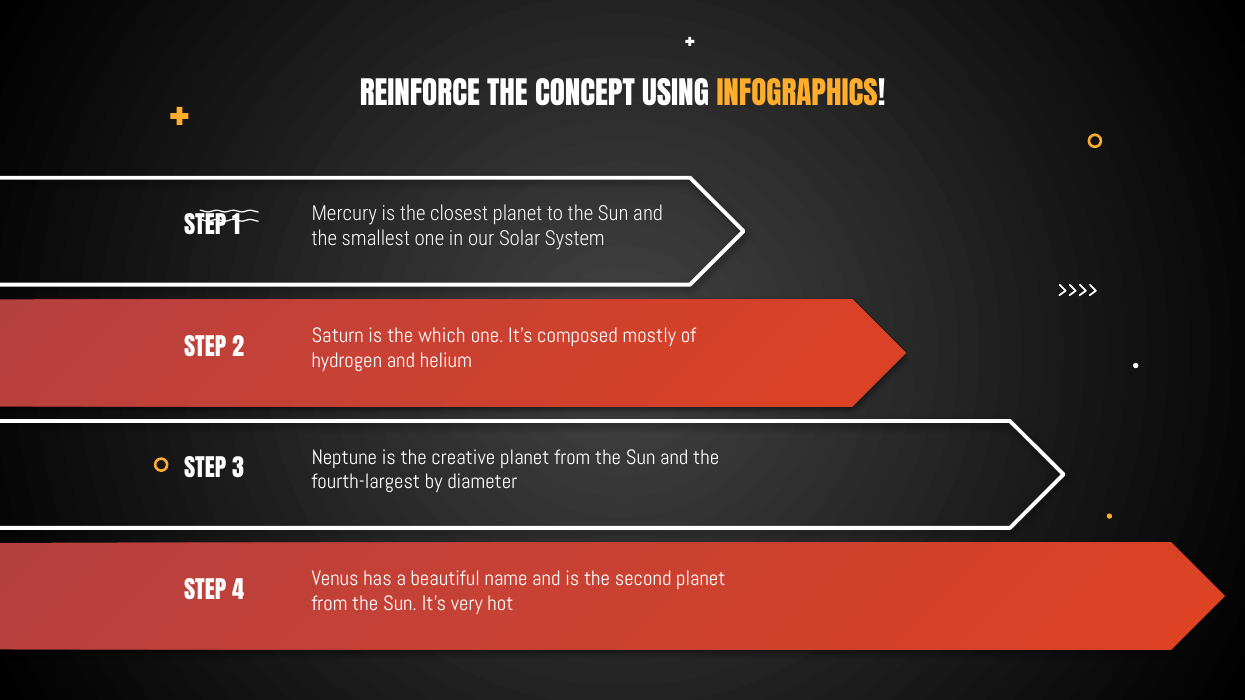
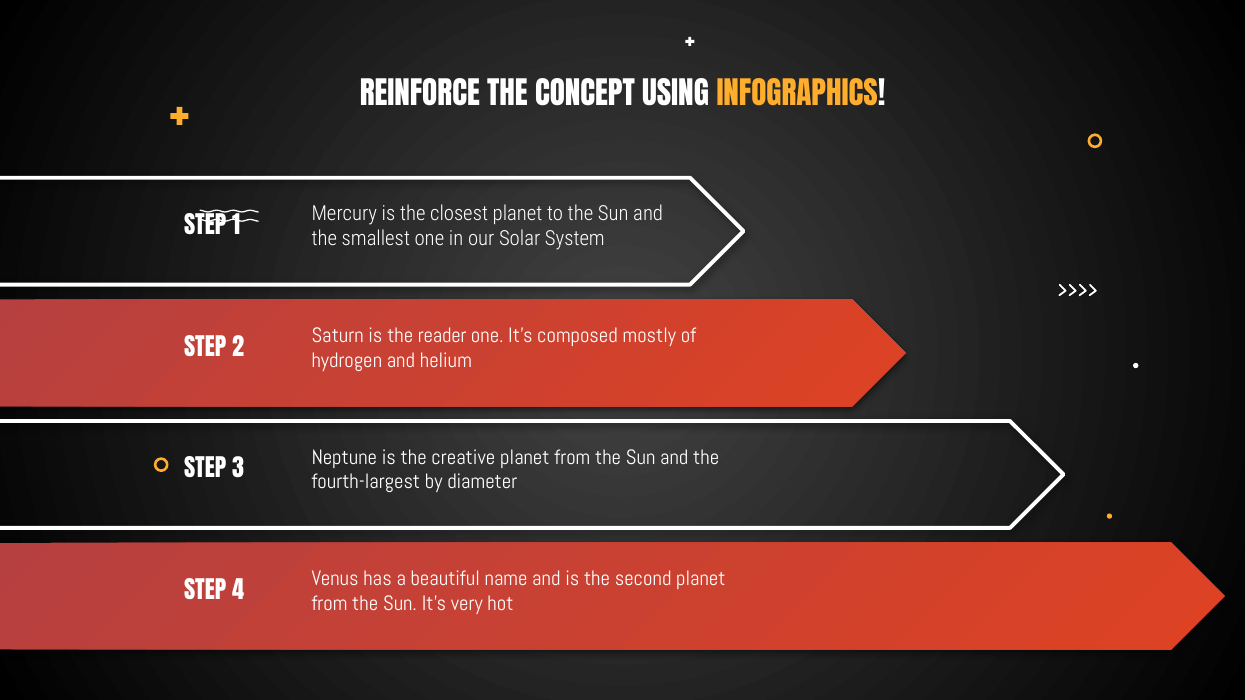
which: which -> reader (442, 336)
